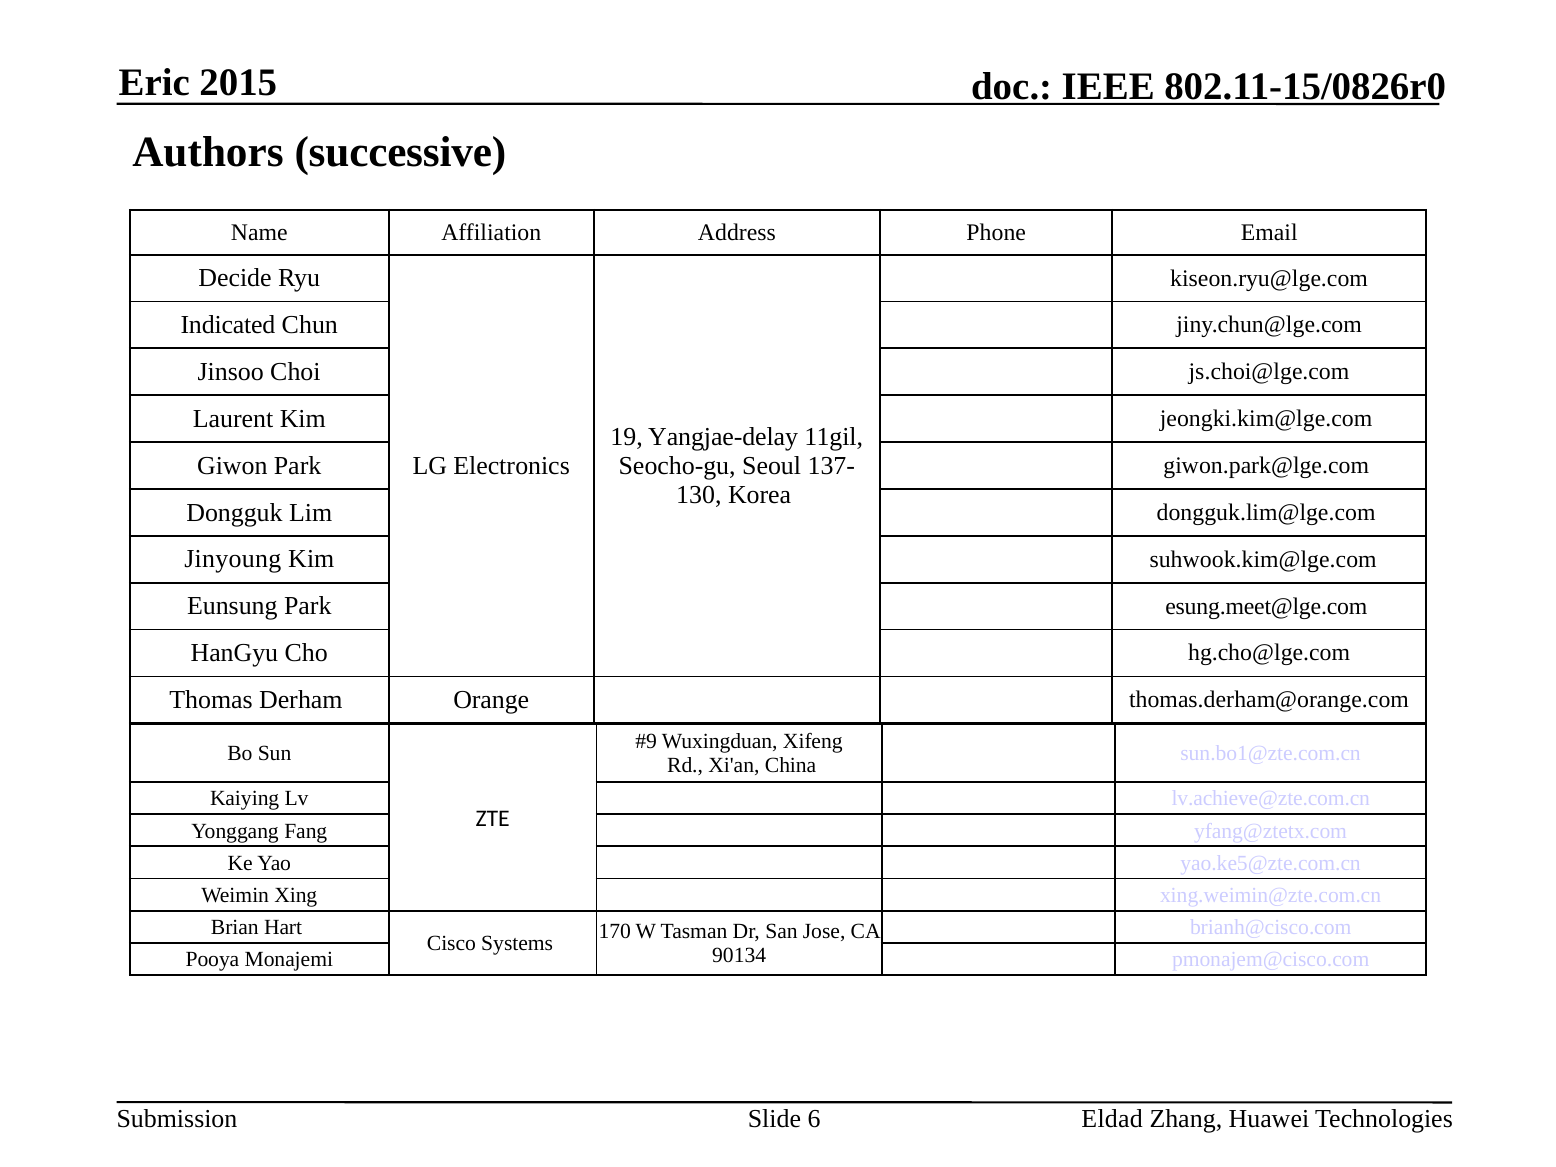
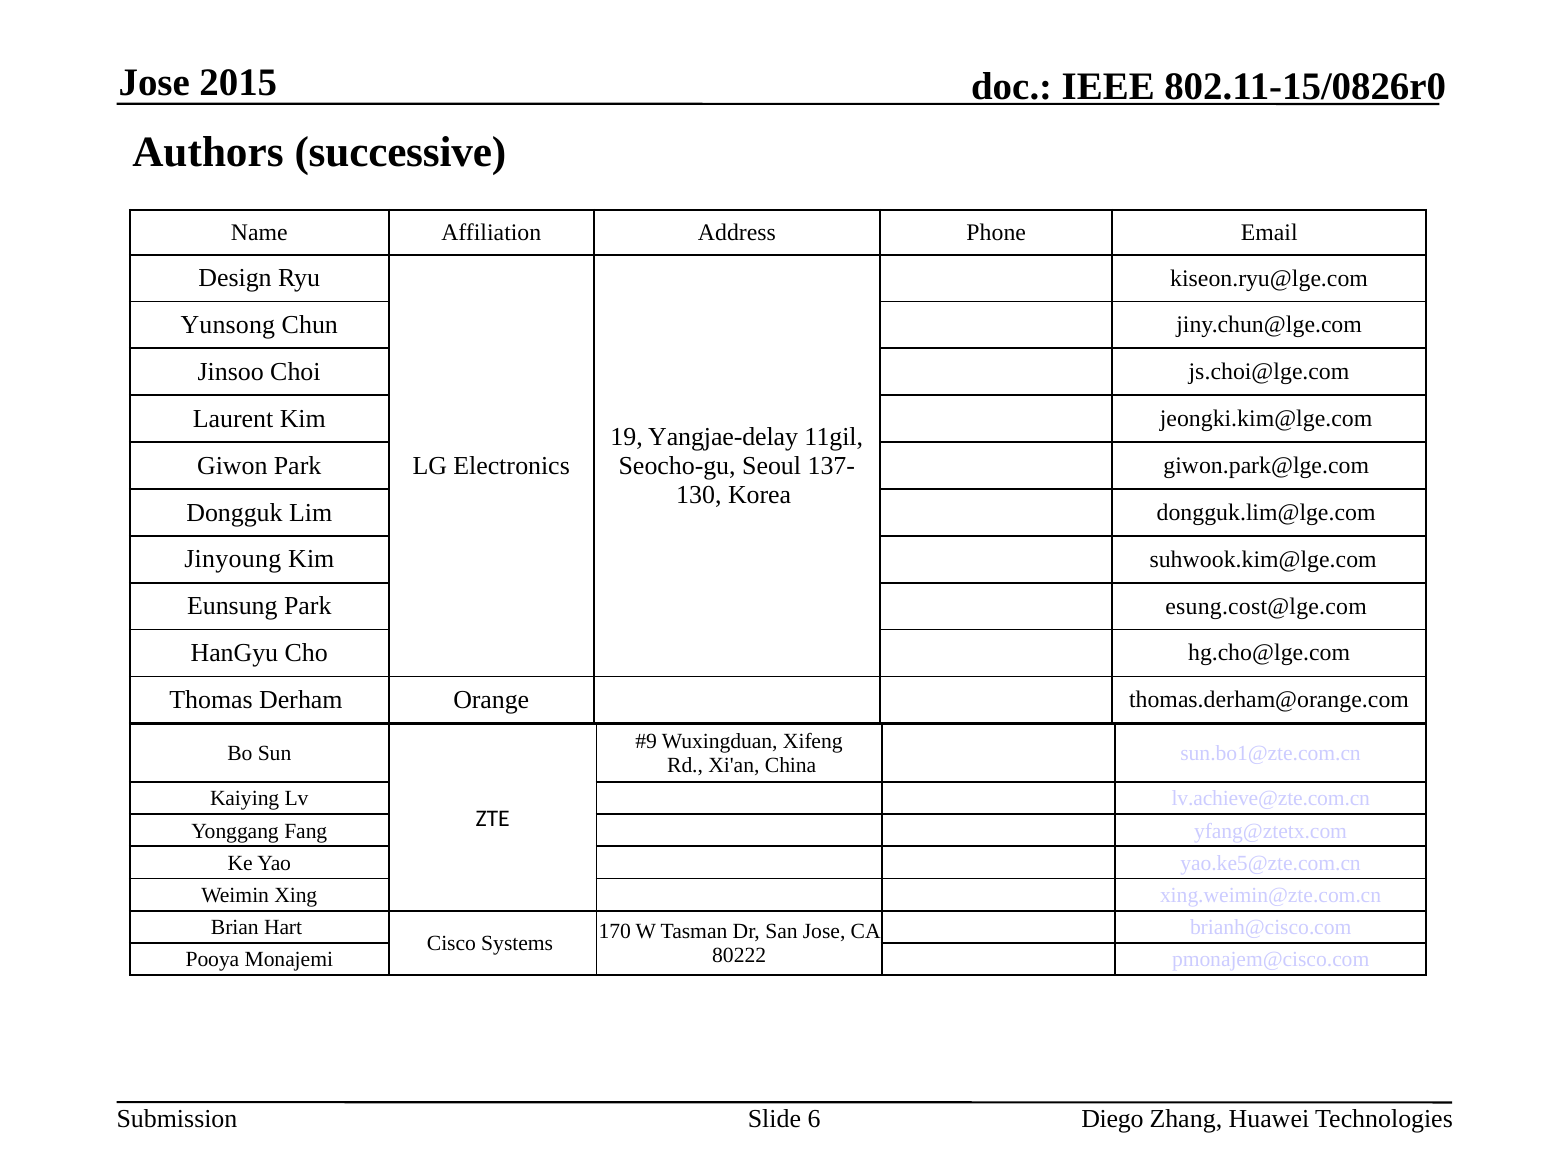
Eric: Eric -> Jose (154, 82)
Decide: Decide -> Design (235, 278)
Indicated: Indicated -> Yunsong (228, 325)
esung.meet@lge.com: esung.meet@lge.com -> esung.cost@lge.com (1266, 606)
90134: 90134 -> 80222 (739, 956)
Eldad: Eldad -> Diego (1112, 1119)
